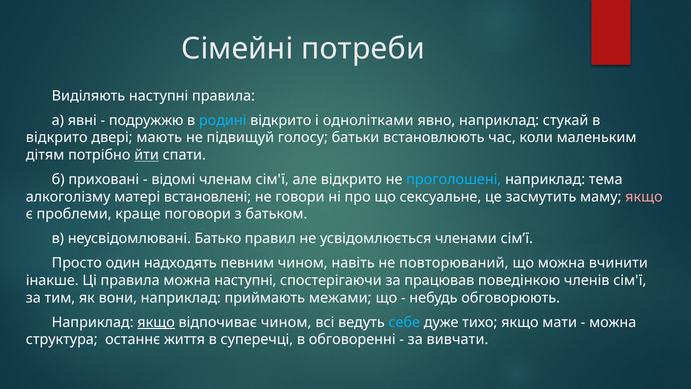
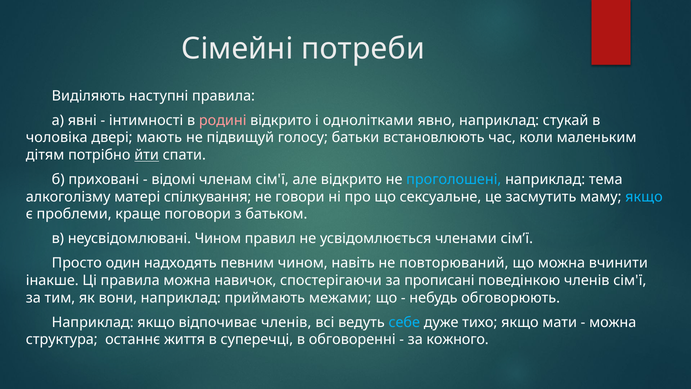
подружжю: подружжю -> інтимності (146, 120)
родині colour: light blue -> pink (223, 120)
відкрито: відкрито -> чоловіка (57, 138)
встановлені: встановлені -> спілкування (208, 197)
якщо colour: pink -> light blue (644, 197)
неусвідомлювані Батько: Батько -> Чином (218, 239)
можна наступні: наступні -> навичок (245, 280)
працював: працював -> прописані (439, 280)
якщо underline: present -> none (156, 322)
відпочиває чином: чином -> членів (286, 322)
вивчати: вивчати -> кожного (458, 339)
